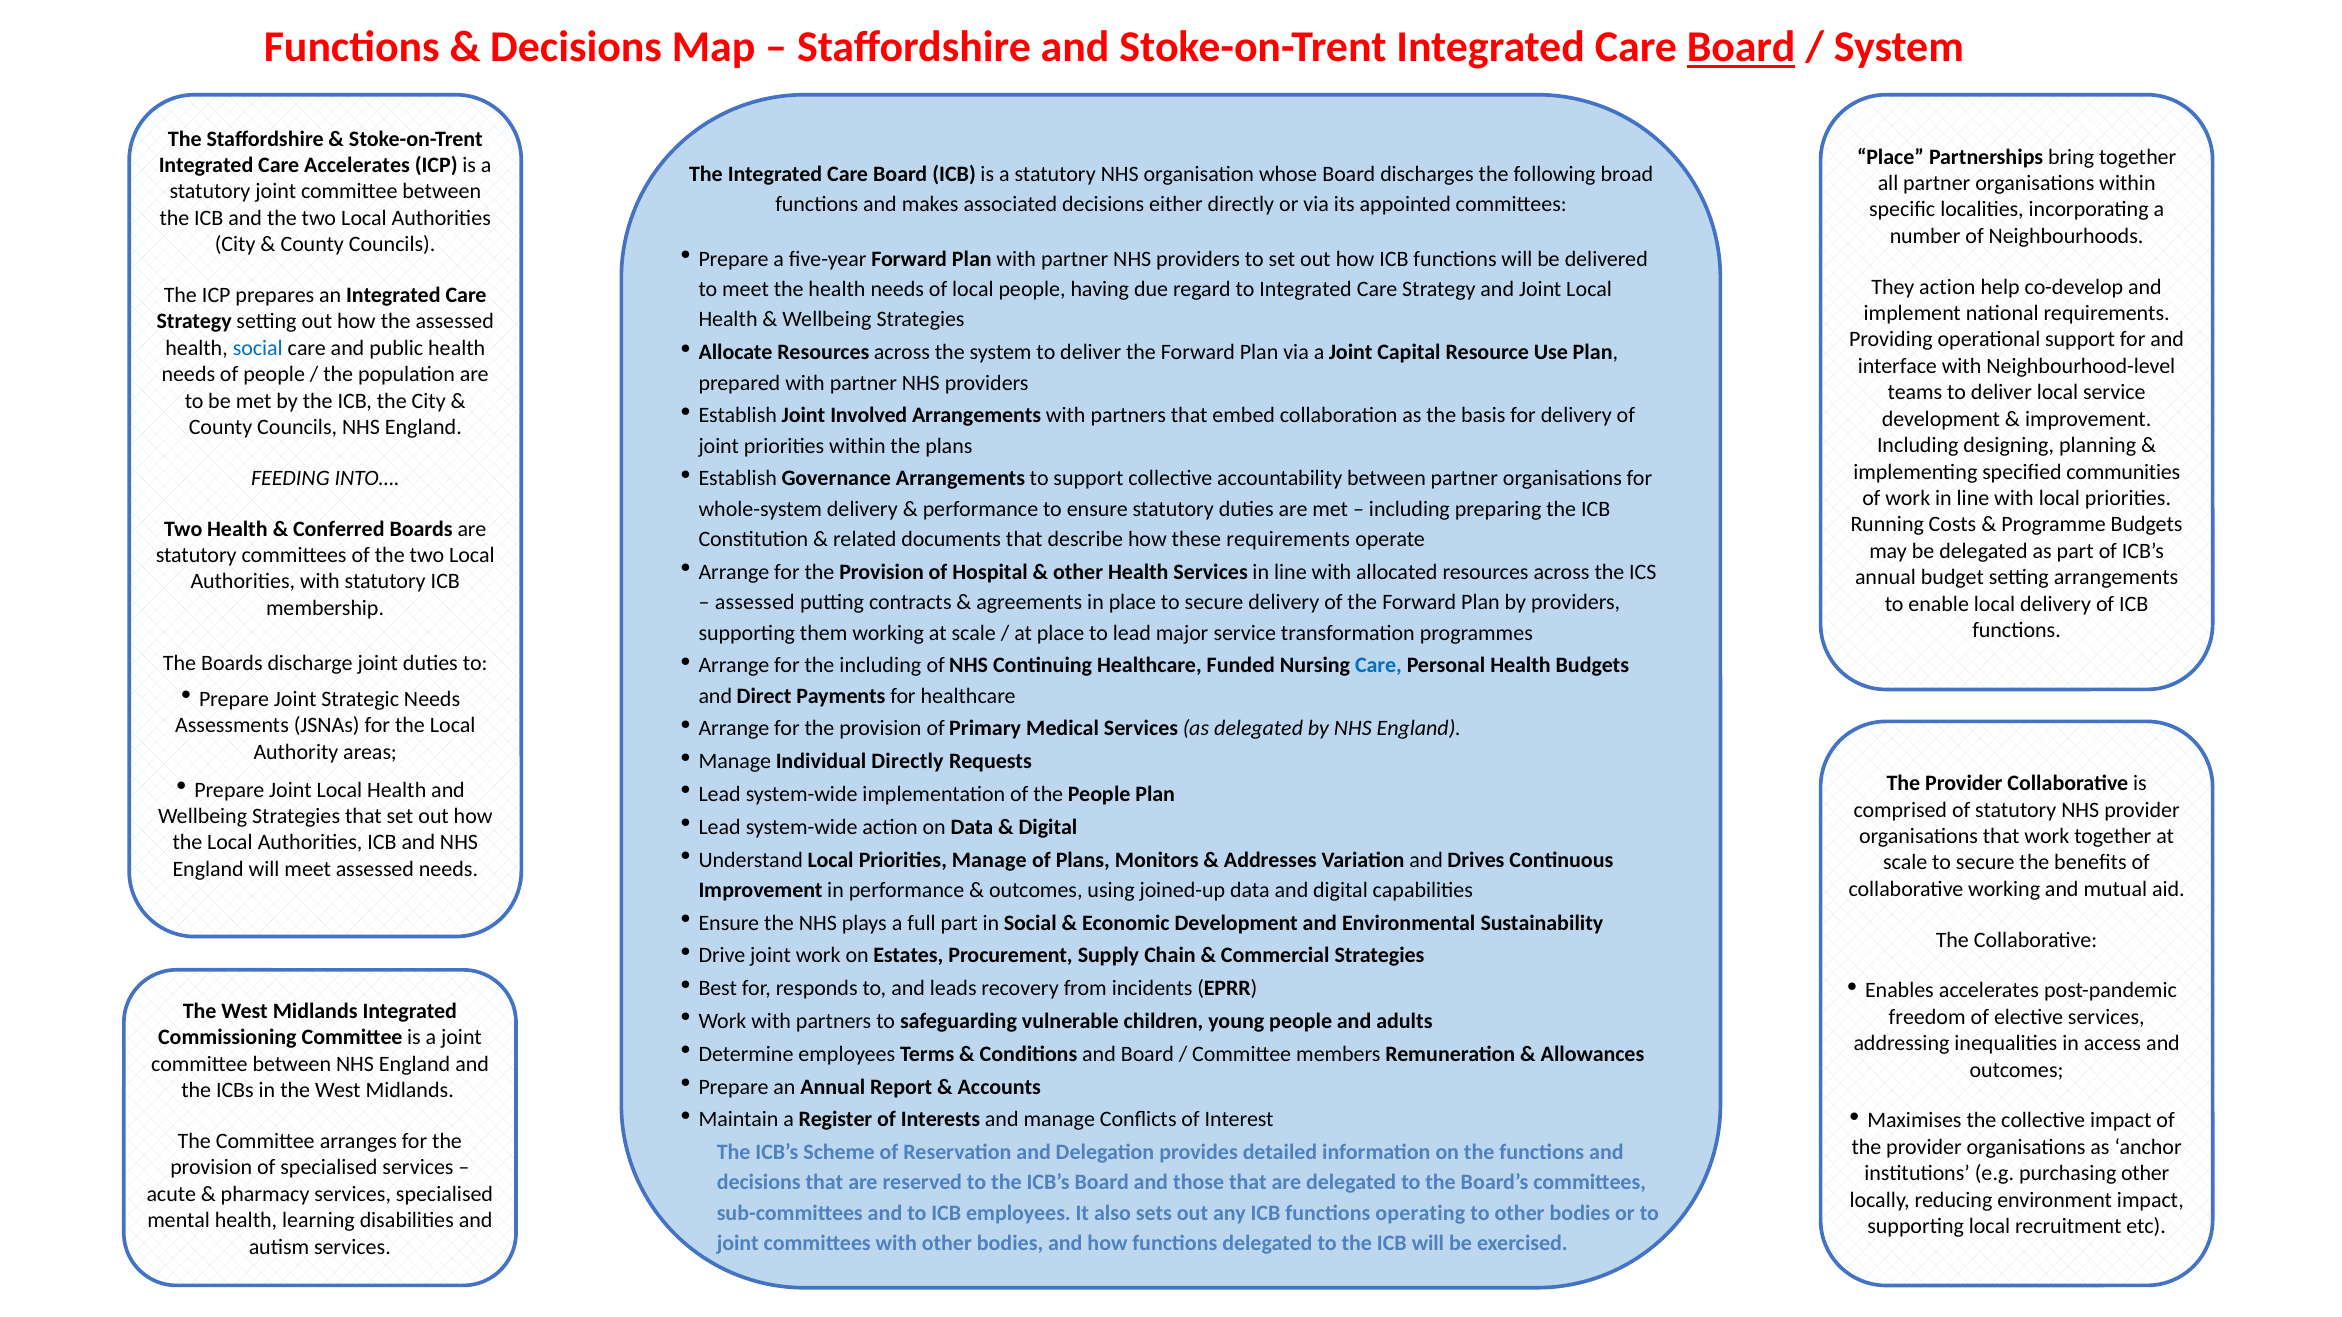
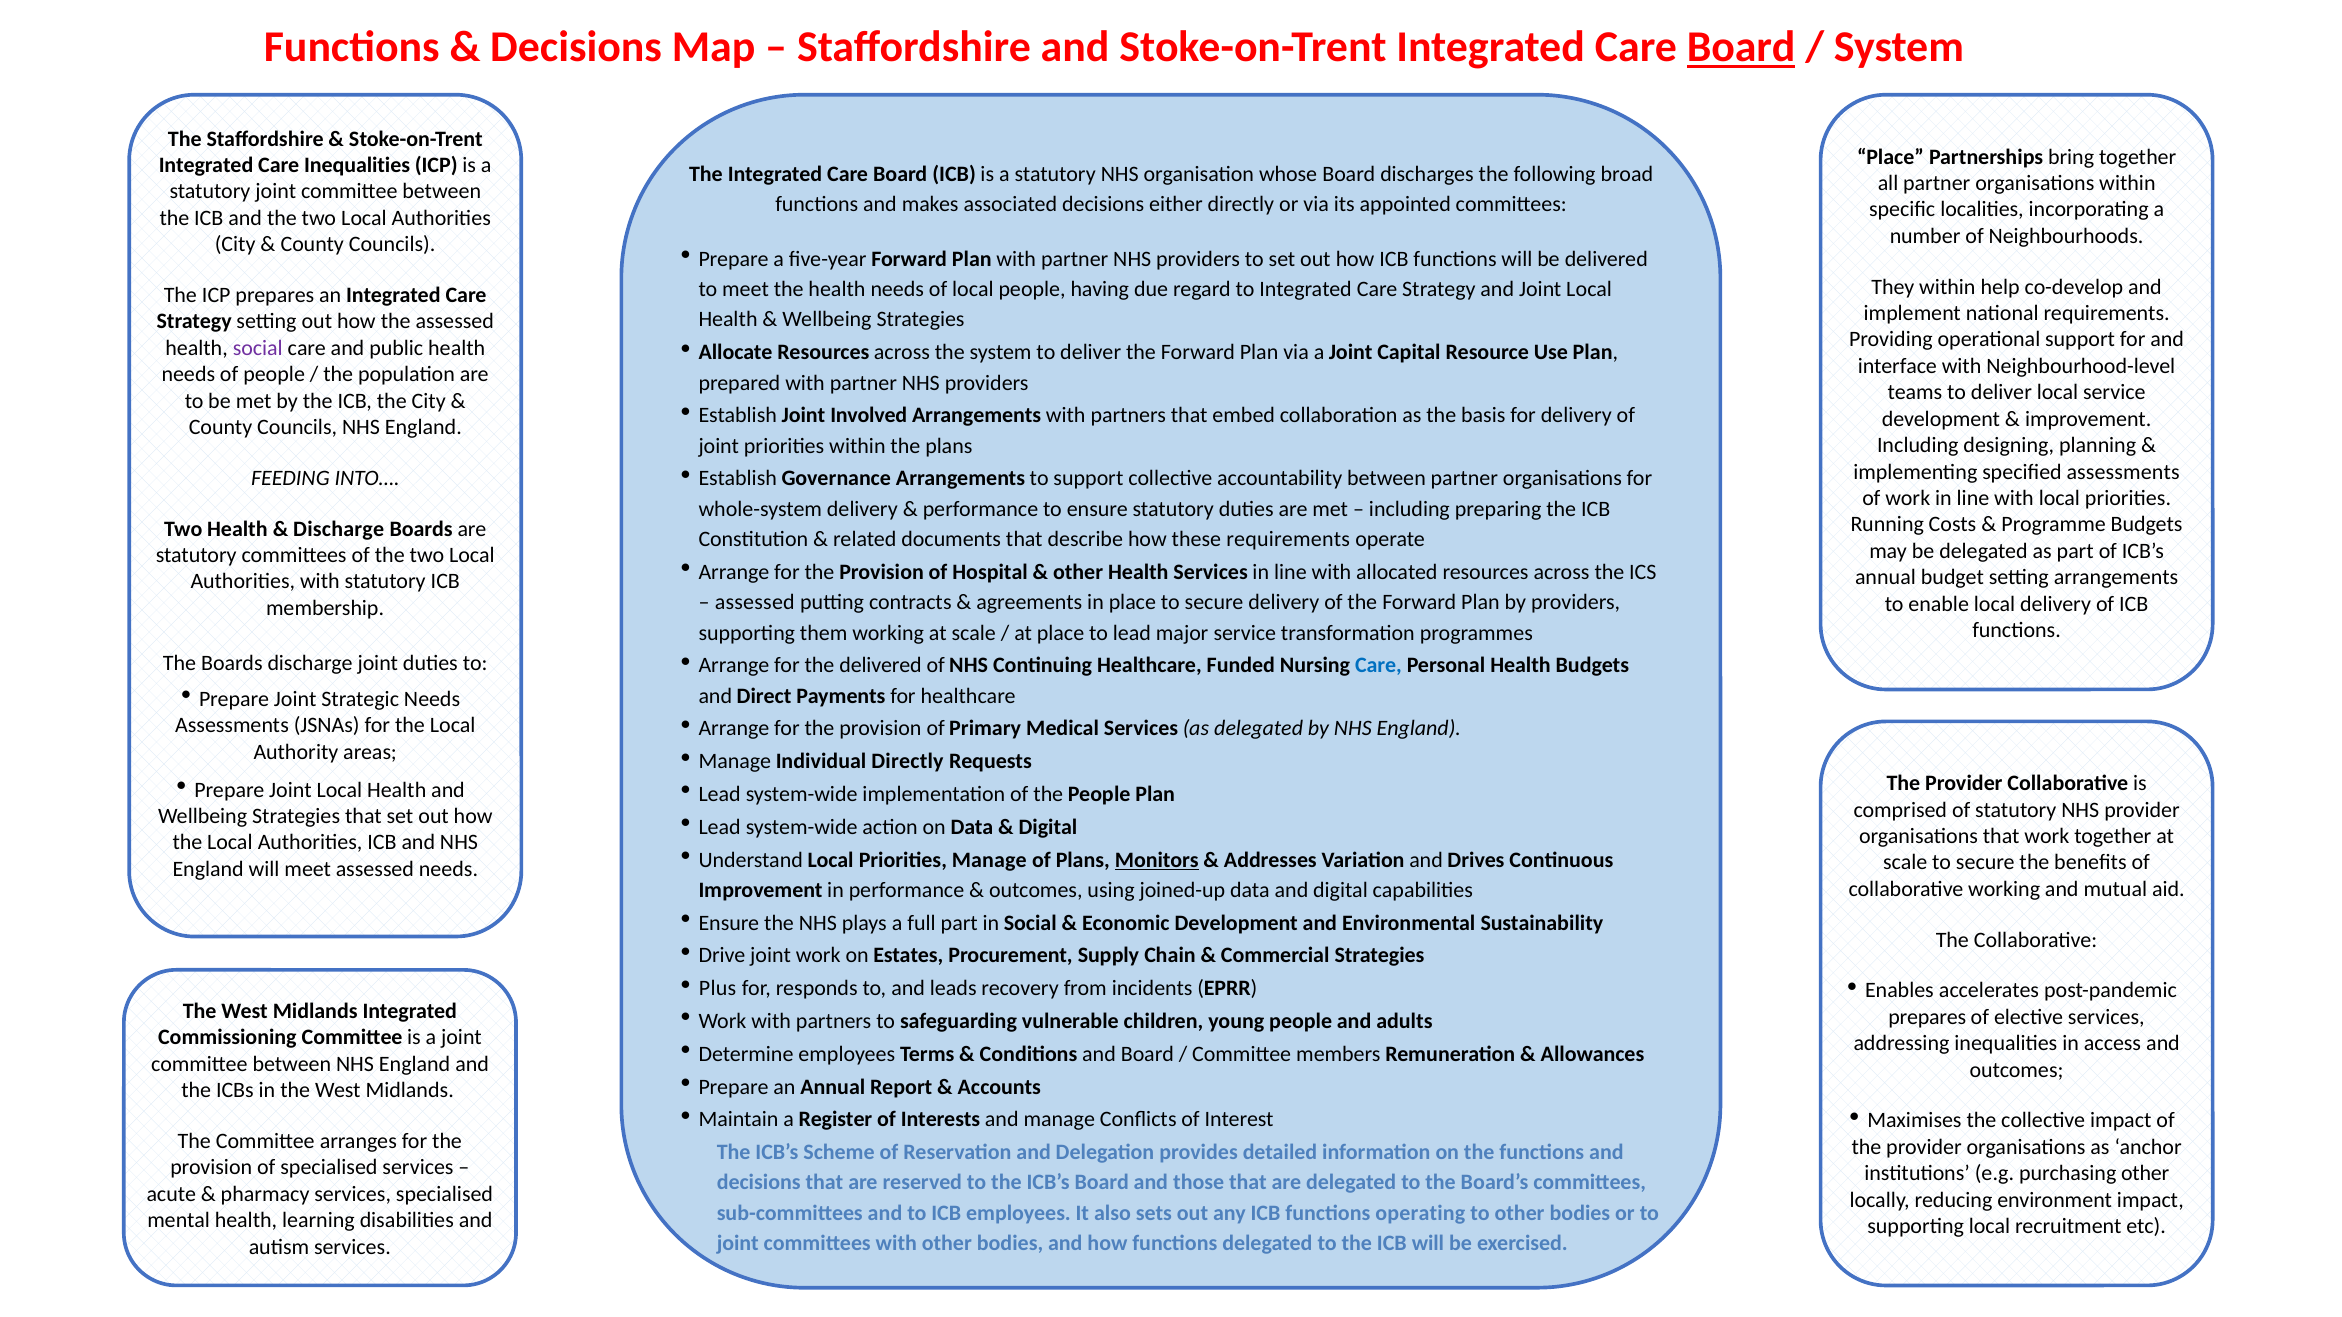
Care Accelerates: Accelerates -> Inequalities (357, 165)
They action: action -> within (1947, 287)
social colour: blue -> purple (258, 348)
specified communities: communities -> assessments (2123, 472)
Conferred: Conferred -> Discharge (339, 529)
the including: including -> delivered (881, 666)
Monitors underline: none -> present (1157, 860)
Best: Best -> Plus (718, 989)
freedom: freedom -> prepares (1927, 1017)
